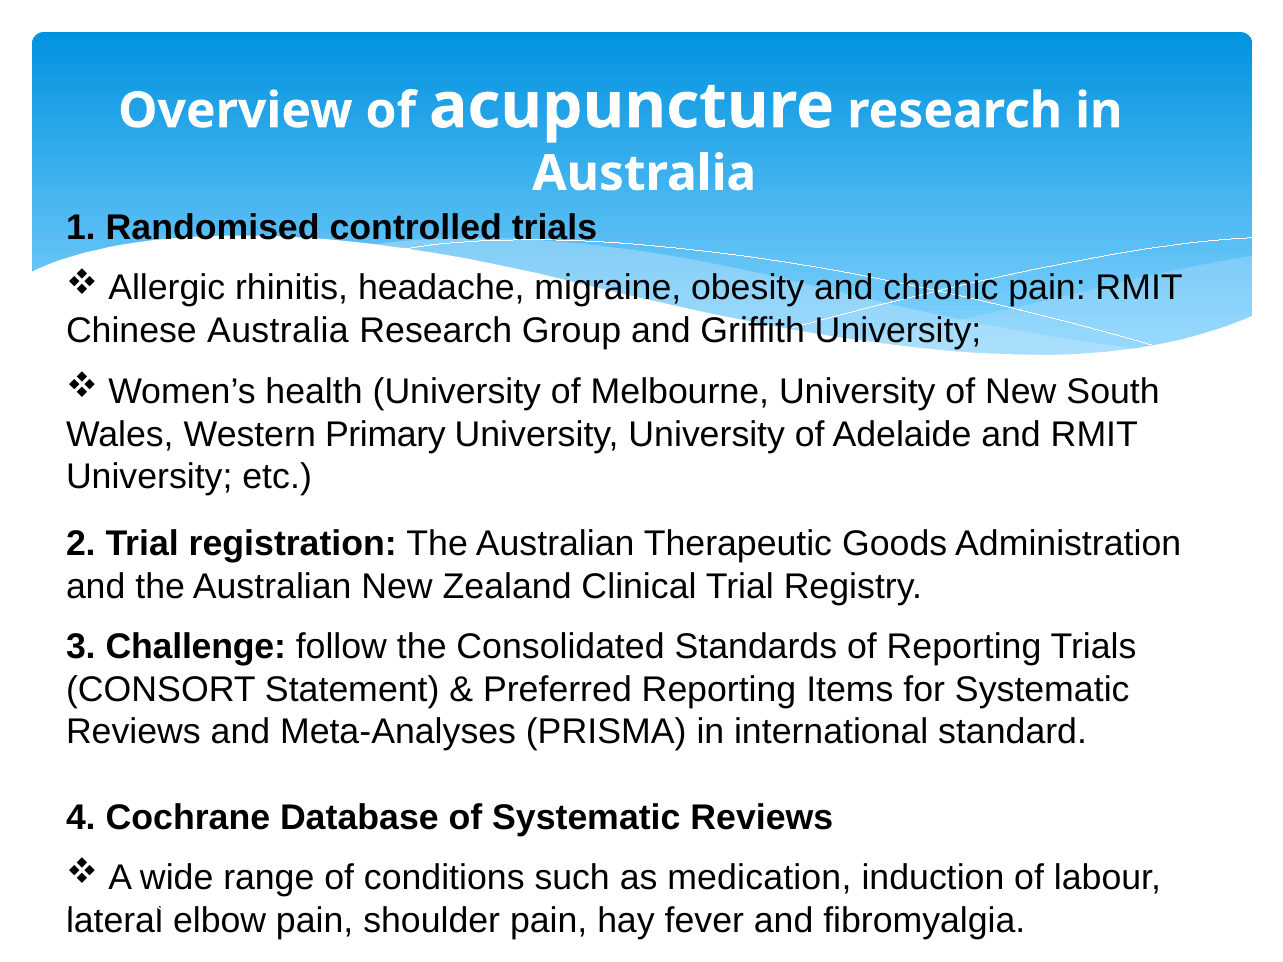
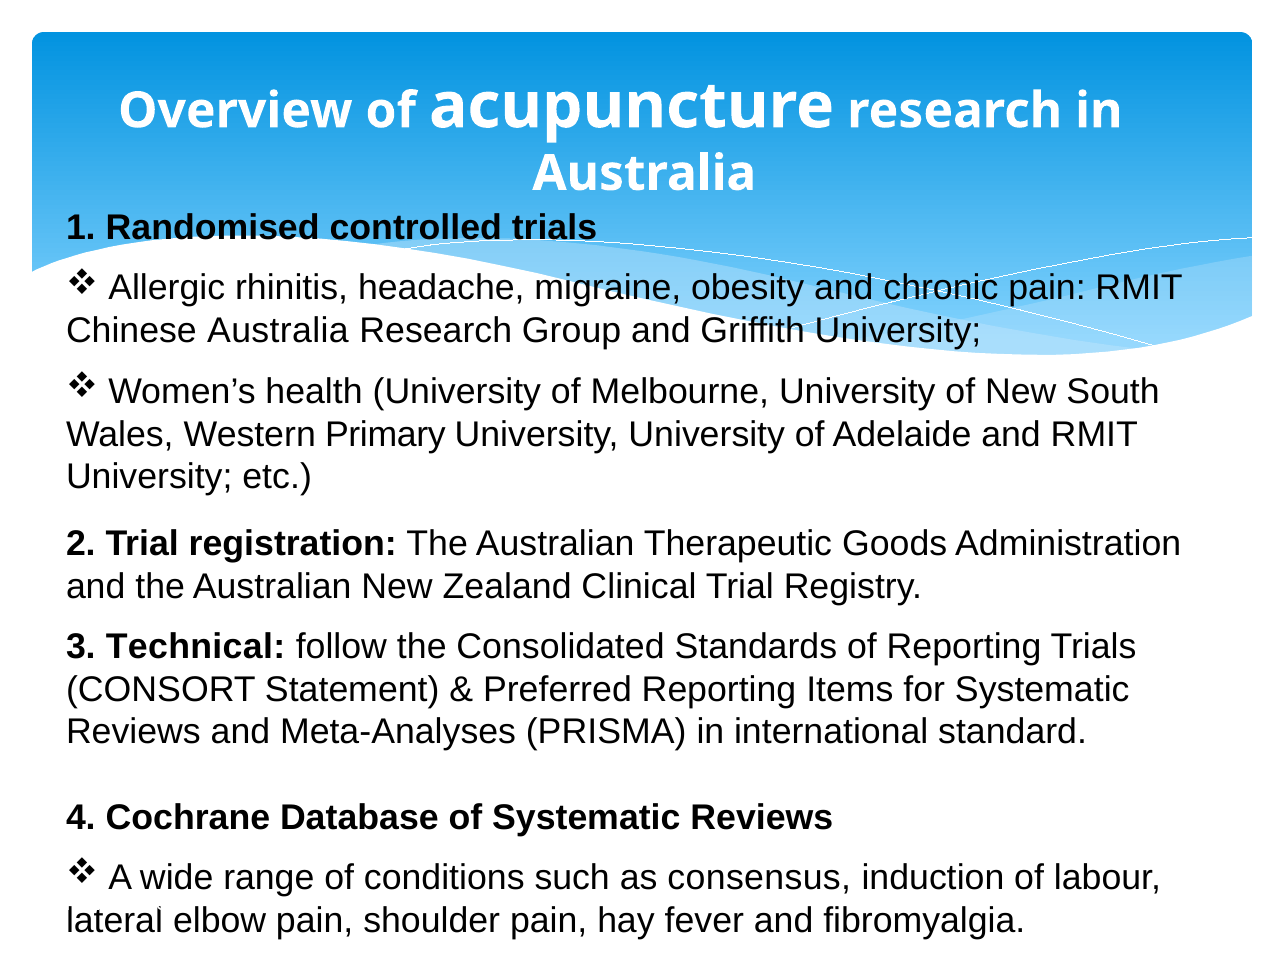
Challenge: Challenge -> Technical (195, 647)
medication: medication -> consensus (759, 878)
